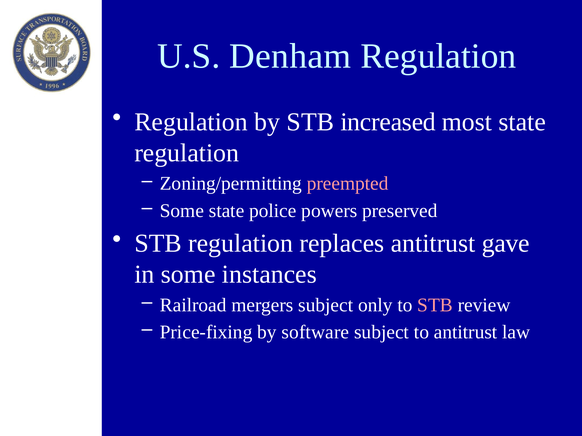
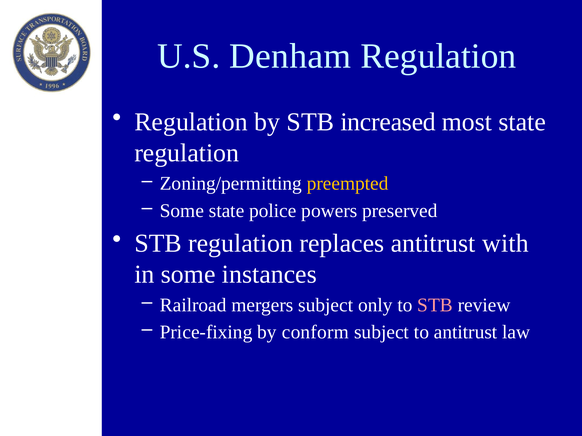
preempted colour: pink -> yellow (348, 184)
gave: gave -> with (506, 244)
software: software -> conform (315, 332)
